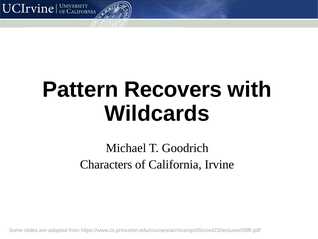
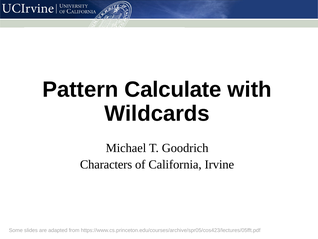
Recovers: Recovers -> Calculate (173, 89)
